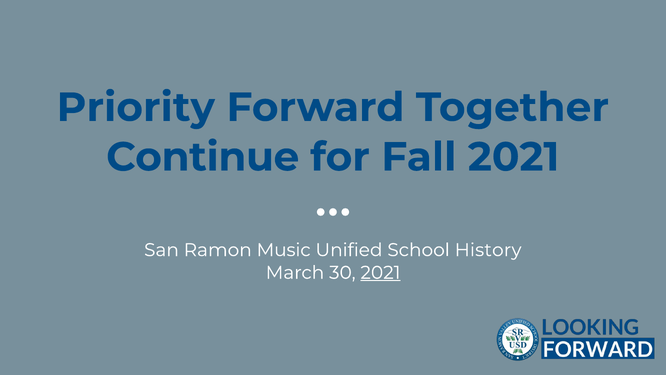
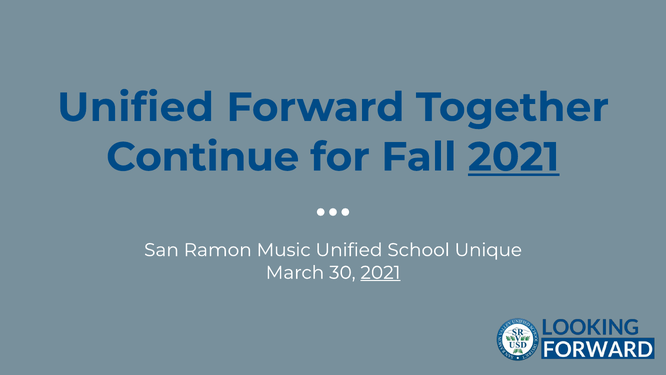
Priority: Priority -> Unified (136, 107)
2021 underline: none -> present (514, 157)
History: History -> Unique (488, 250)
